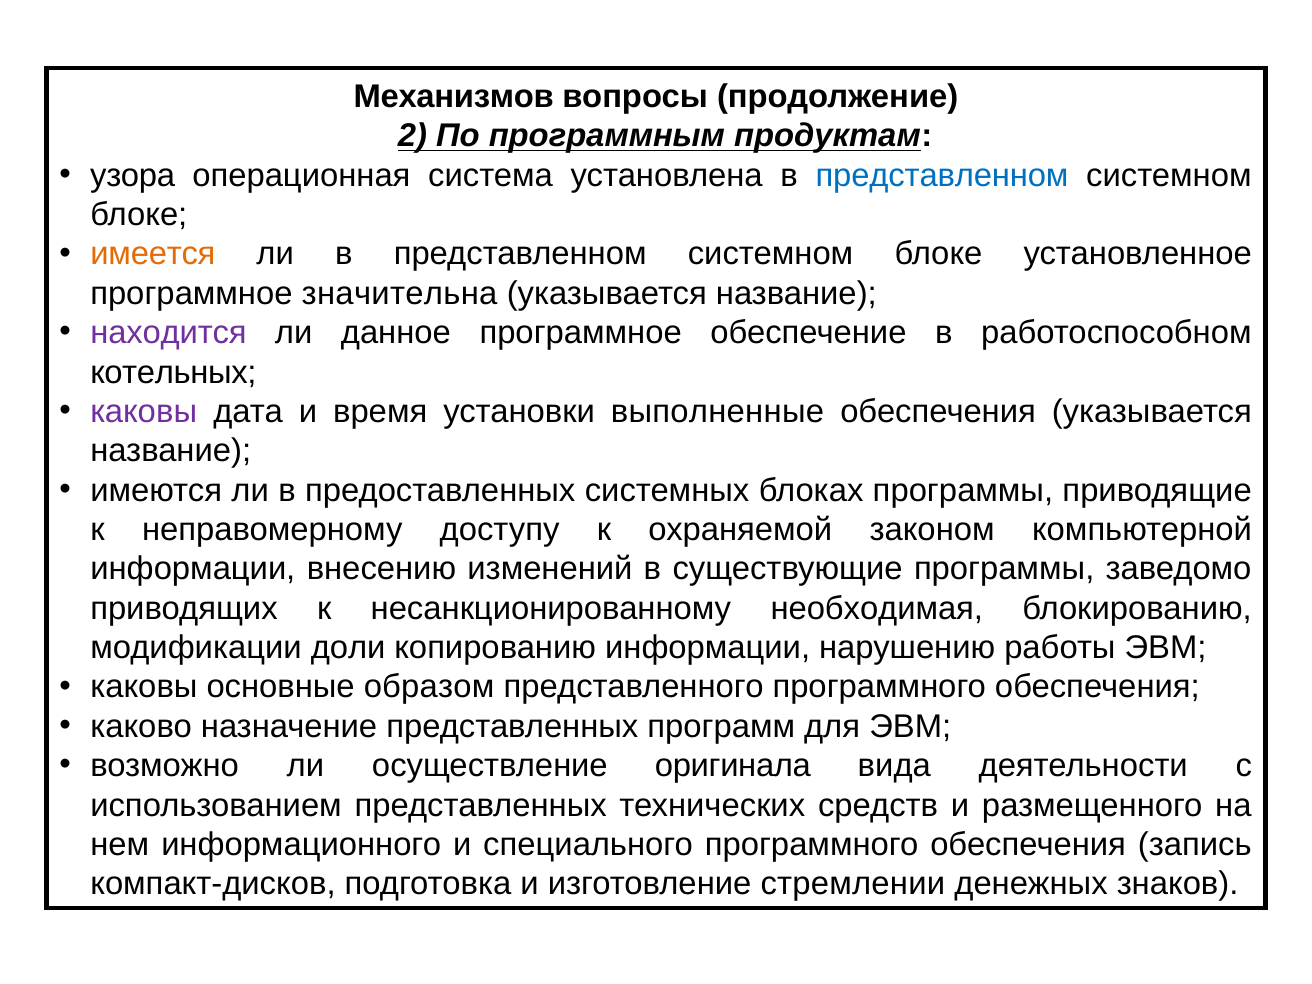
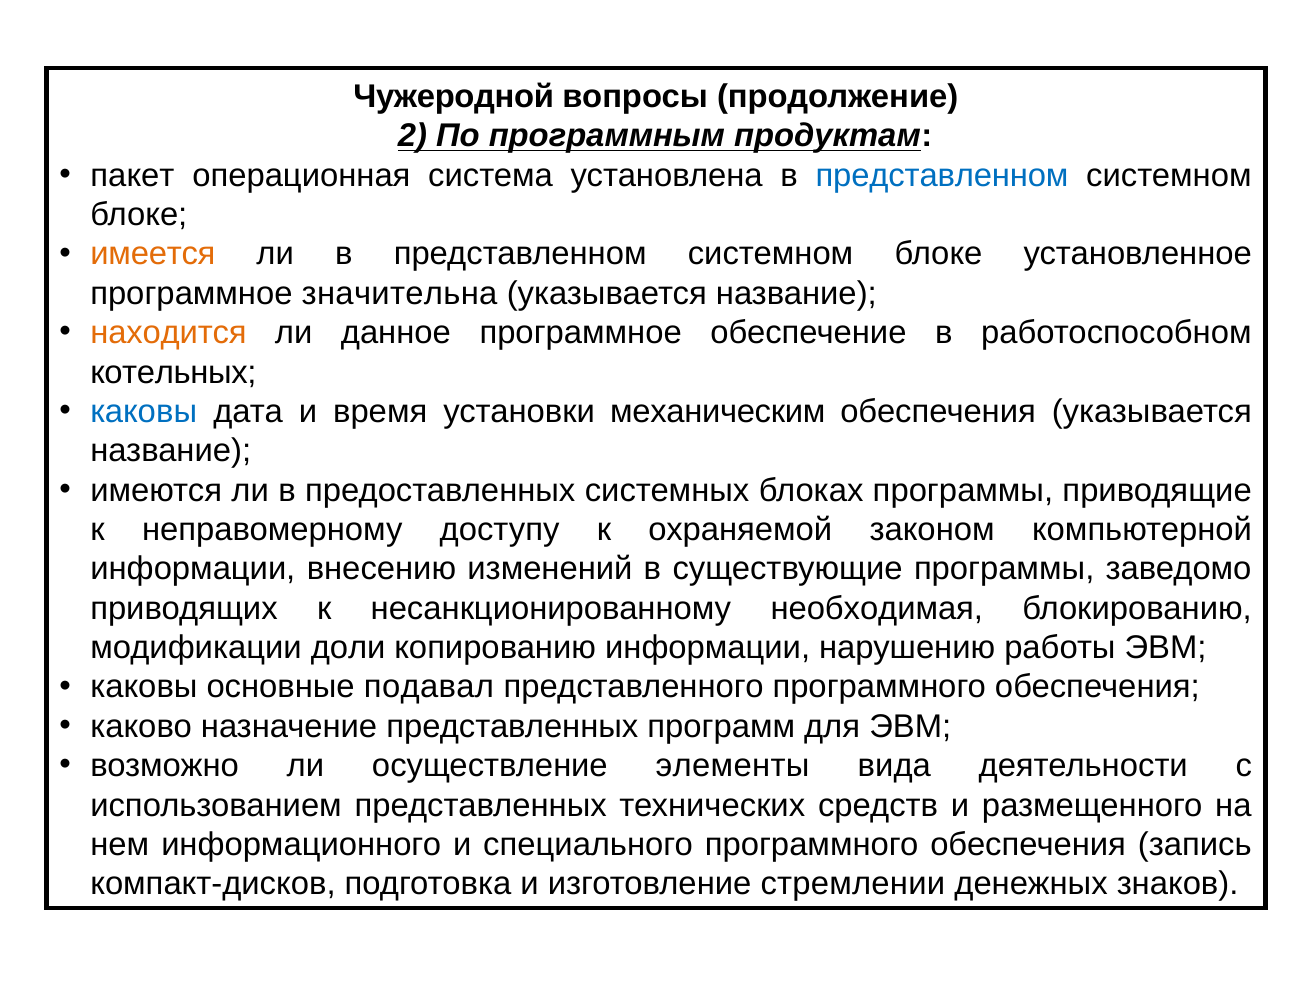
Механизмов: Механизмов -> Чужеродной (454, 97)
узора: узора -> пакет (132, 175)
находится colour: purple -> orange (169, 333)
каковы colour: purple -> blue (144, 412)
выполненные: выполненные -> механическим (718, 412)
образом: образом -> подавал (429, 687)
оригинала: оригинала -> элементы (733, 766)
